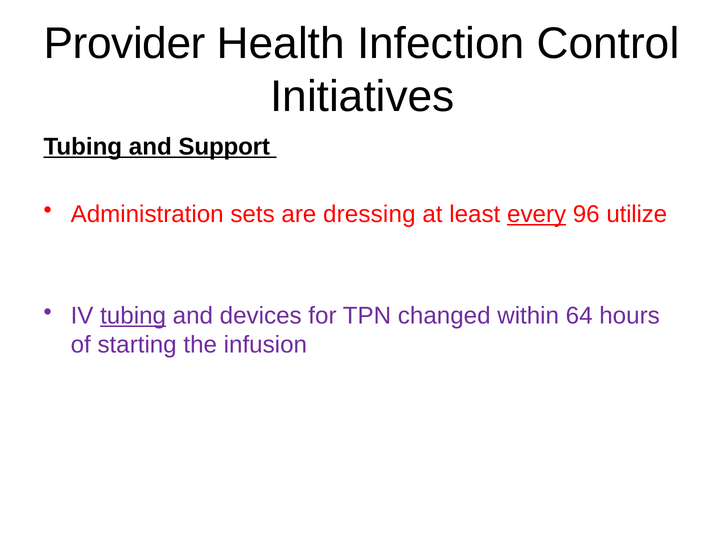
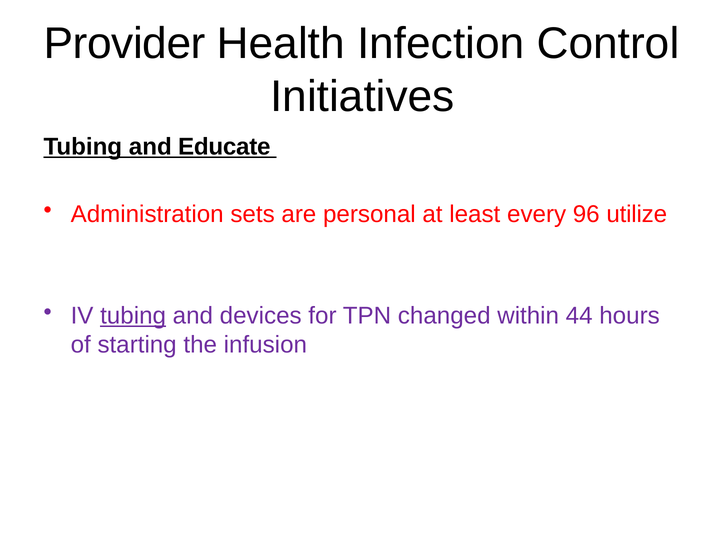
Support: Support -> Educate (224, 147)
dressing: dressing -> personal (369, 214)
every underline: present -> none (537, 214)
64: 64 -> 44 (579, 316)
